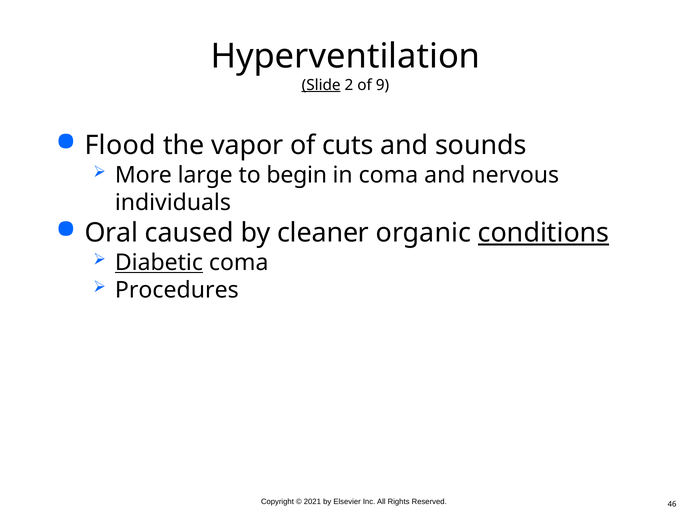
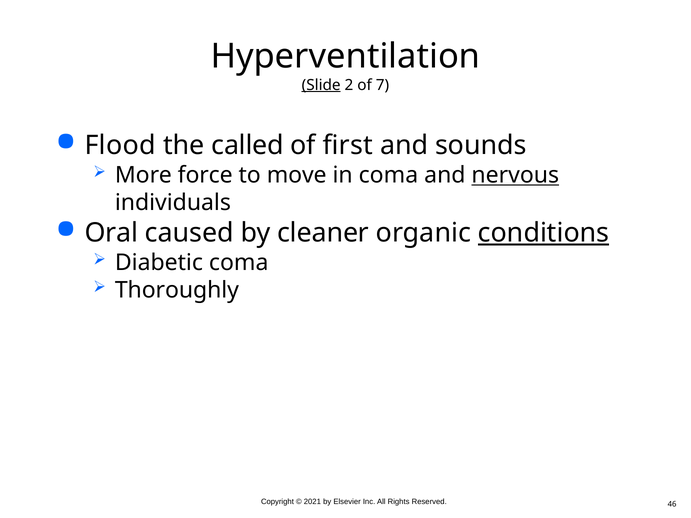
9: 9 -> 7 (382, 85)
vapor: vapor -> called (248, 146)
cuts: cuts -> first (348, 146)
large: large -> force (205, 175)
begin: begin -> move (297, 175)
nervous underline: none -> present (515, 175)
Diabetic underline: present -> none (159, 263)
Procedures: Procedures -> Thoroughly (177, 290)
